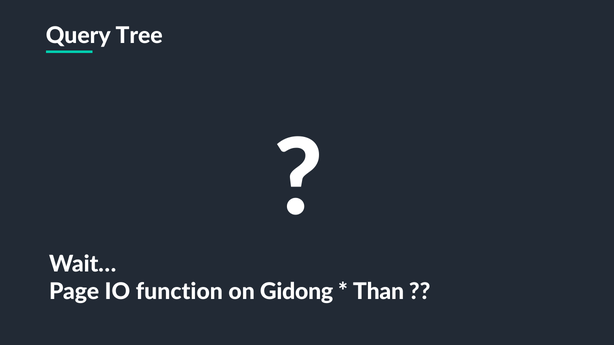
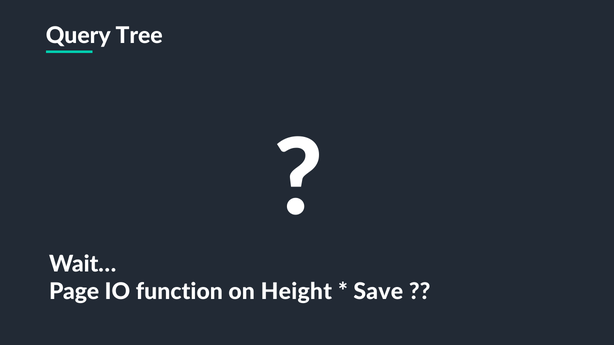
Gidong: Gidong -> Height (296, 292)
Than: Than -> Save (378, 292)
